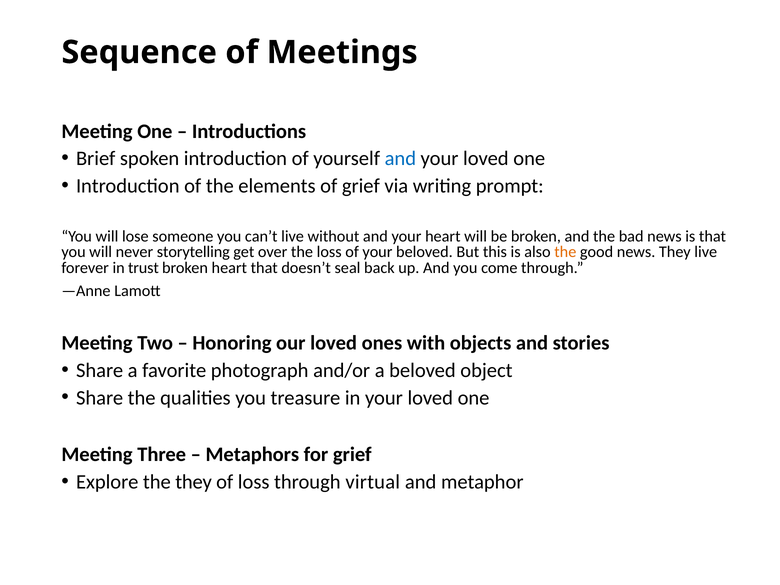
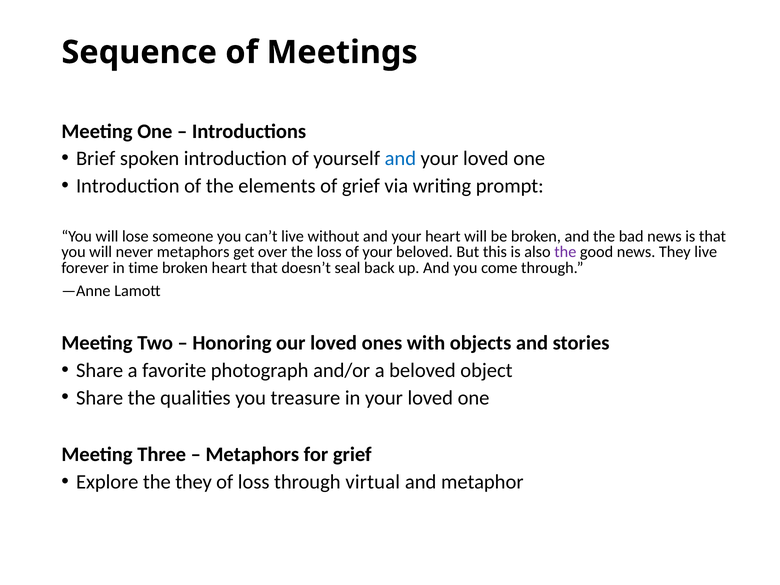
never storytelling: storytelling -> metaphors (193, 252)
the colour: orange -> purple (565, 252)
trust: trust -> time (143, 268)
